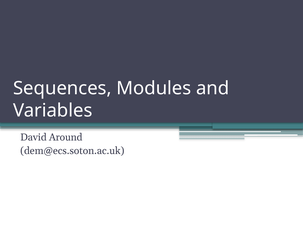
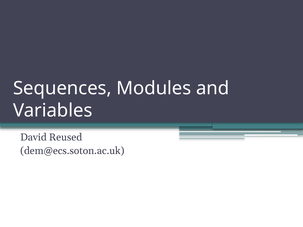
Around: Around -> Reused (66, 137)
